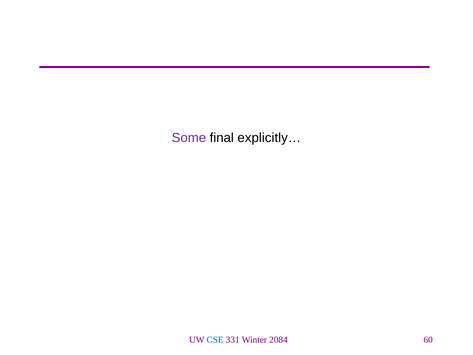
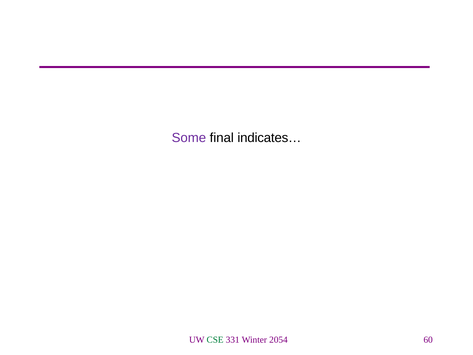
explicitly…: explicitly… -> indicates… (269, 138)
CSE colour: blue -> green (215, 340)
2084: 2084 -> 2054 (278, 340)
